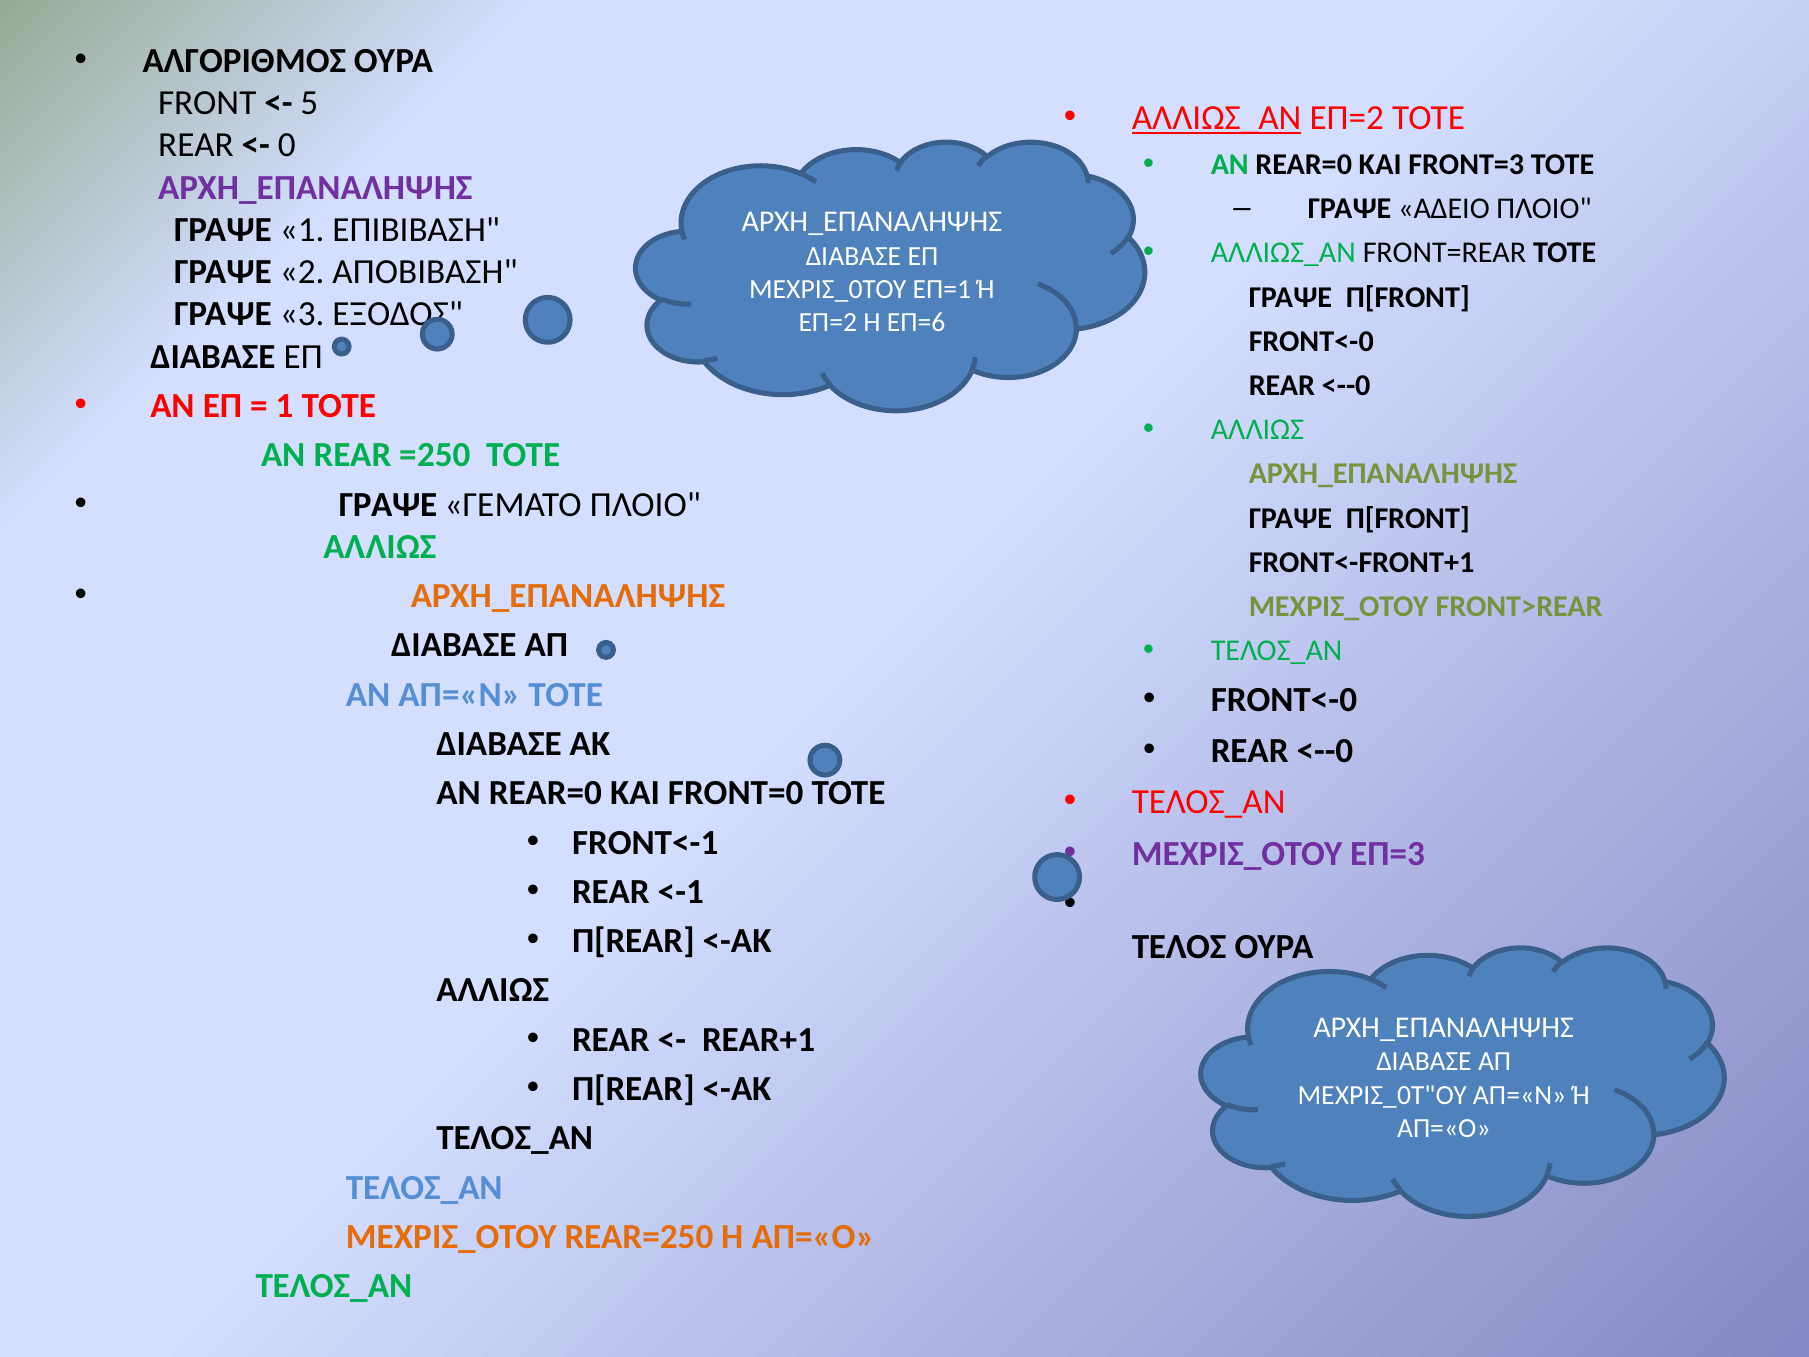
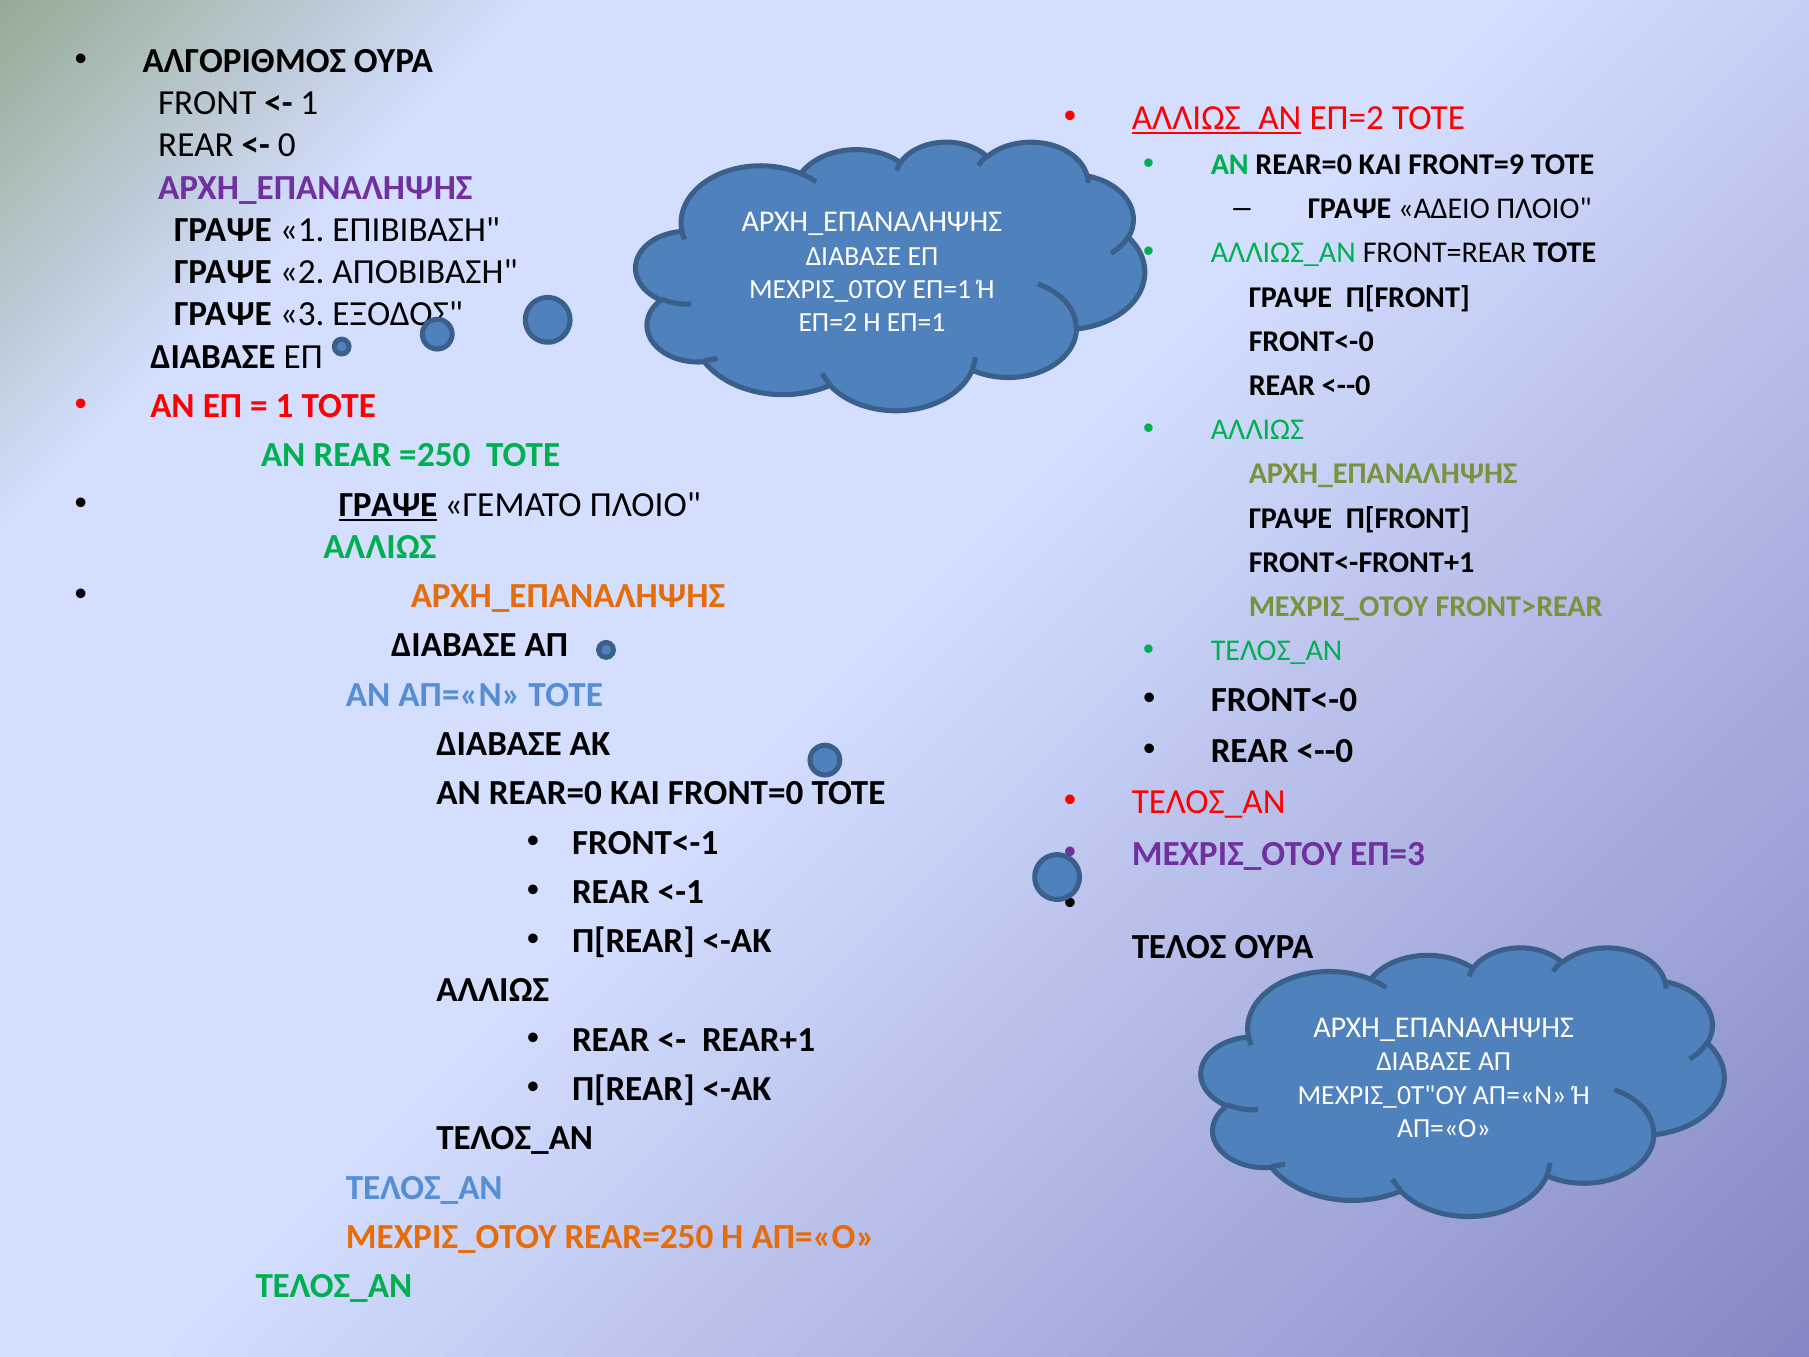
5: 5 -> 1 (309, 103)
FRONT=3: FRONT=3 -> FRONT=9 (1466, 164)
Η ΕΠ=6: ΕΠ=6 -> ΕΠ=1 (916, 322)
ΓΡΑΨΕ underline: none -> present (388, 504)
